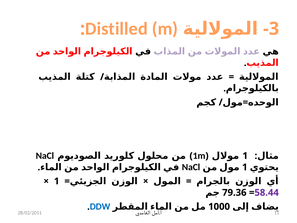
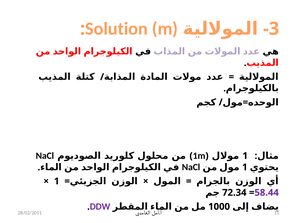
Distilled: Distilled -> Solution (116, 29)
79.36: 79.36 -> 72.34 (234, 192)
DDW colour: blue -> purple (100, 206)
